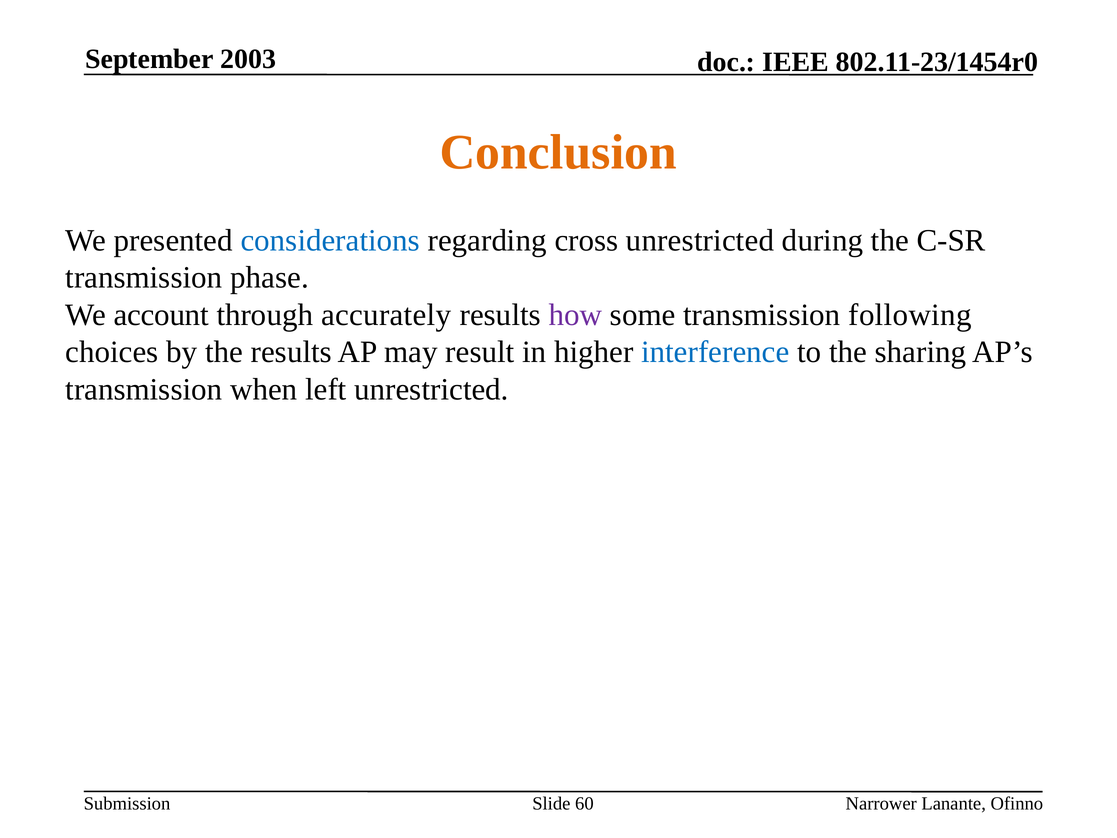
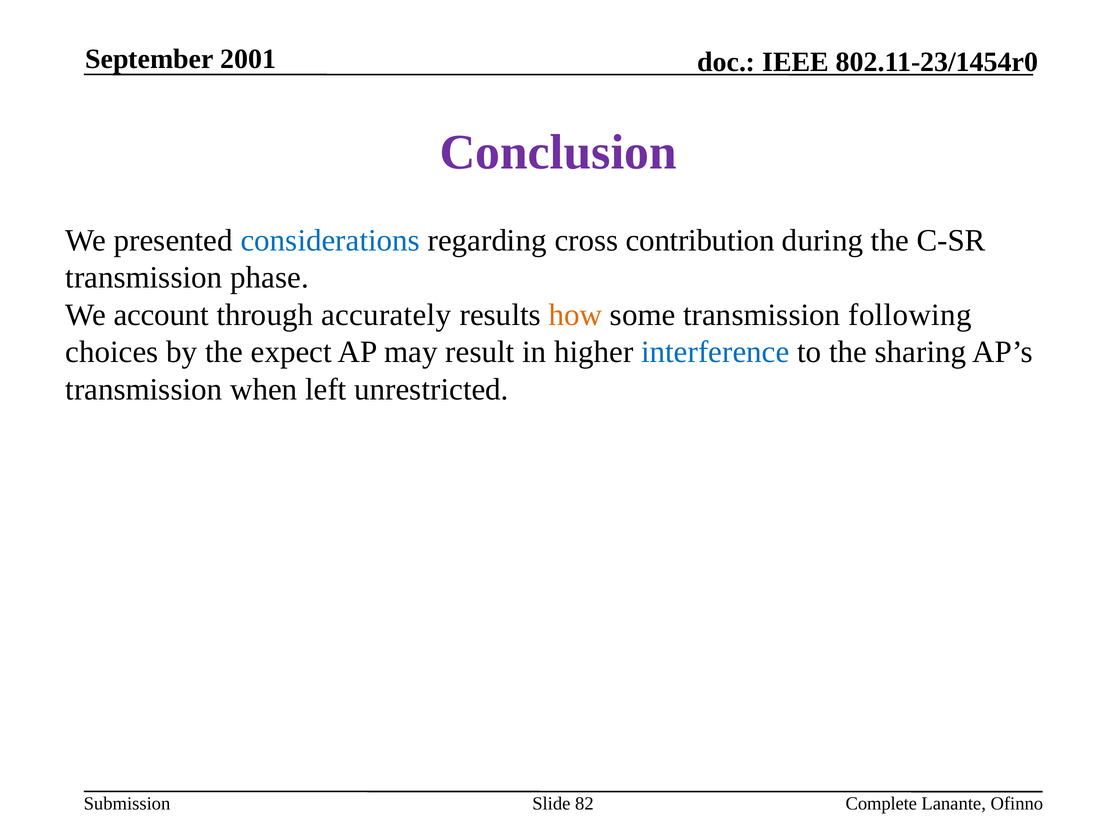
2003: 2003 -> 2001 (248, 59)
Conclusion colour: orange -> purple (558, 152)
cross unrestricted: unrestricted -> contribution (700, 240)
how colour: purple -> orange (575, 315)
the results: results -> expect (291, 352)
60: 60 -> 82 (584, 803)
Narrower: Narrower -> Complete (881, 803)
